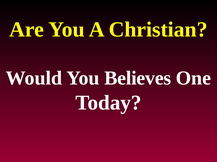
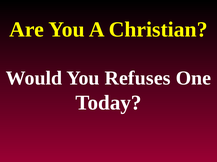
Believes: Believes -> Refuses (138, 78)
